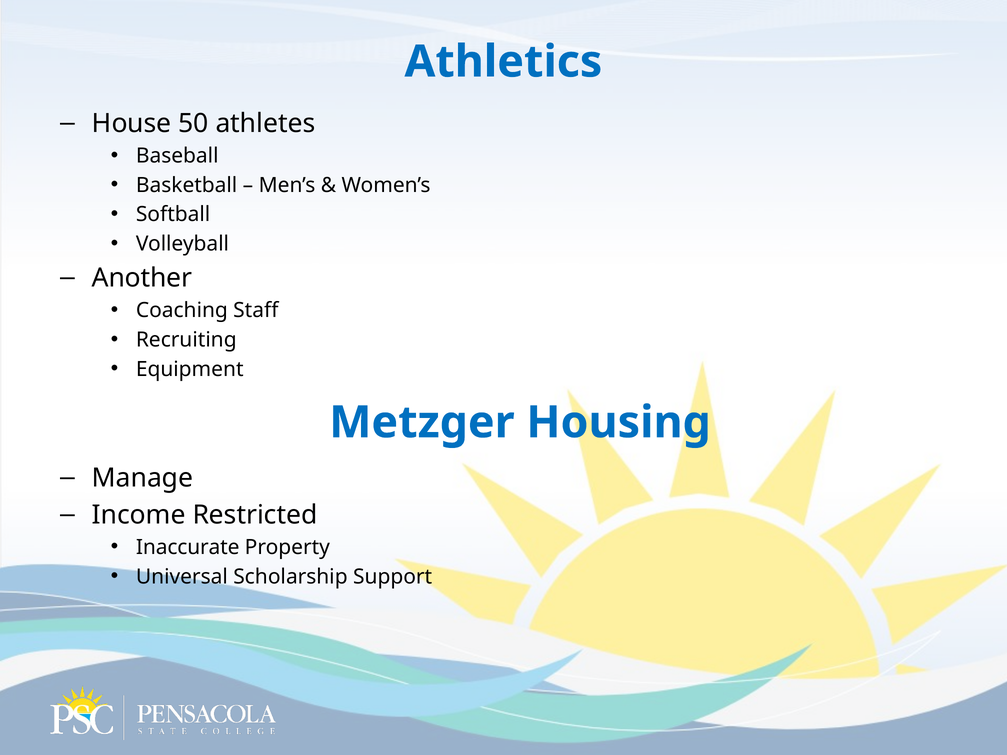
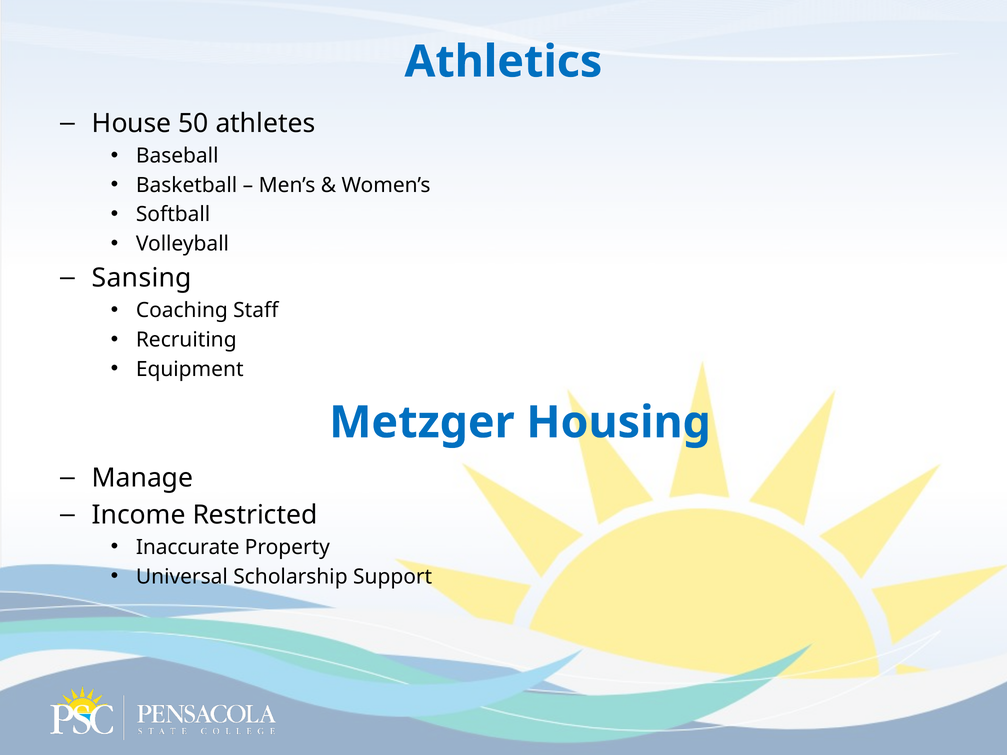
Another: Another -> Sansing (142, 278)
